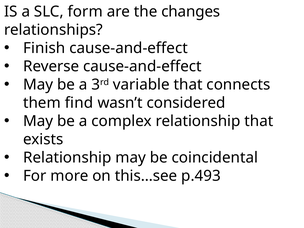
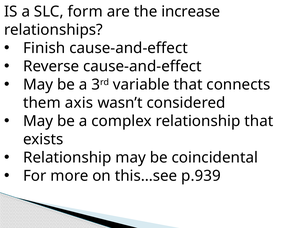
changes: changes -> increase (191, 12)
find: find -> axis (79, 103)
p.493: p.493 -> p.939 (201, 176)
